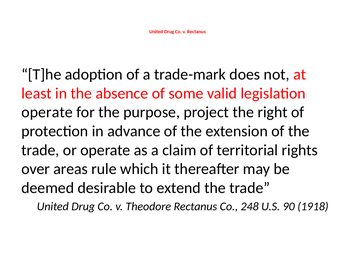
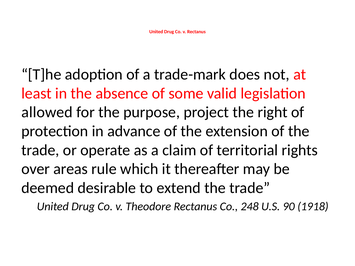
operate: operate -> allowed (47, 112)
